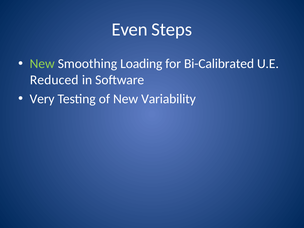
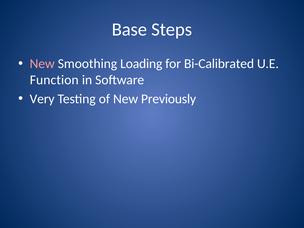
Even: Even -> Base (130, 29)
New colour: light green -> pink (42, 64)
Reduced: Reduced -> Function (54, 80)
Variability: Variability -> Previously (169, 99)
